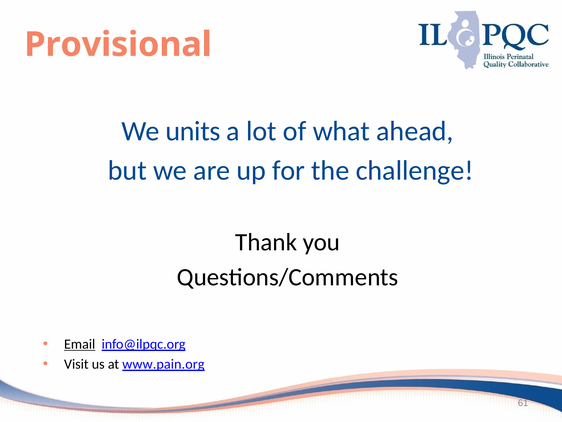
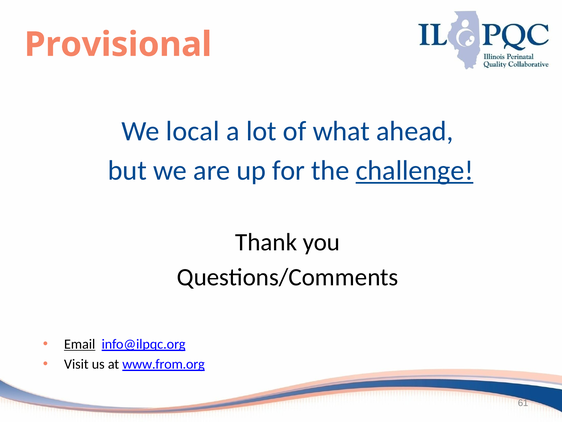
units: units -> local (193, 131)
challenge underline: none -> present (415, 170)
www.pain.org: www.pain.org -> www.from.org (164, 364)
